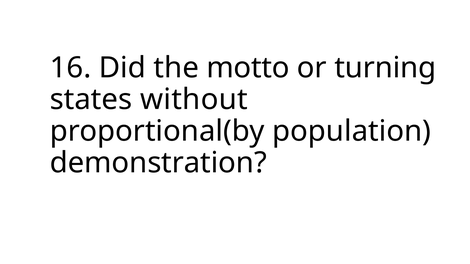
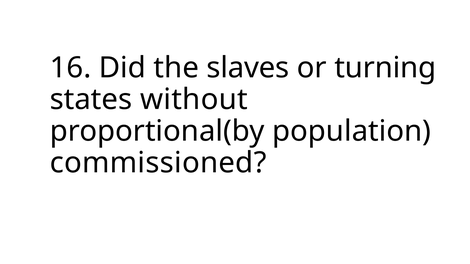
motto: motto -> slaves (248, 68)
demonstration: demonstration -> commissioned (158, 163)
